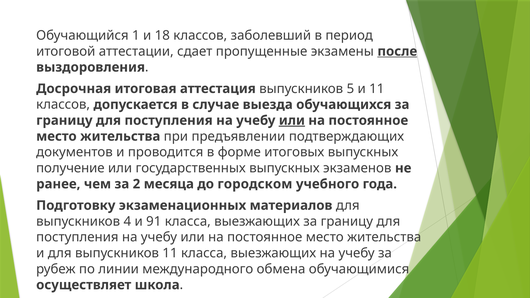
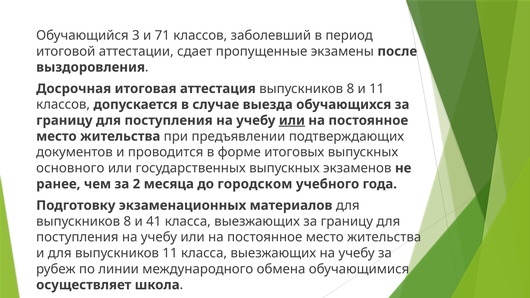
1: 1 -> 3 (136, 35)
18: 18 -> 71 (162, 35)
после underline: present -> none (397, 51)
аттестация выпускников 5: 5 -> 8 (350, 89)
получение: получение -> основного (70, 168)
4: 4 -> 8 (127, 221)
91: 91 -> 41 (154, 221)
